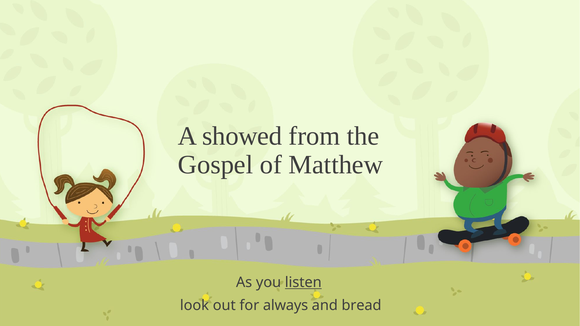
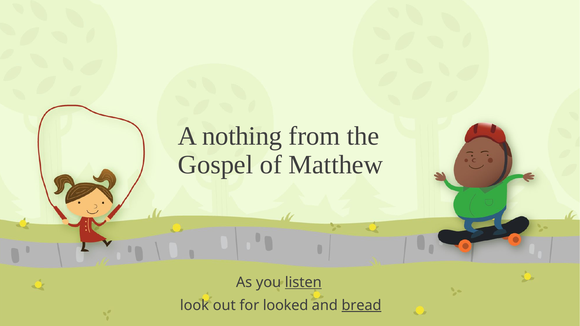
showed: showed -> nothing (242, 136)
always: always -> looked (286, 306)
bread underline: none -> present (362, 306)
